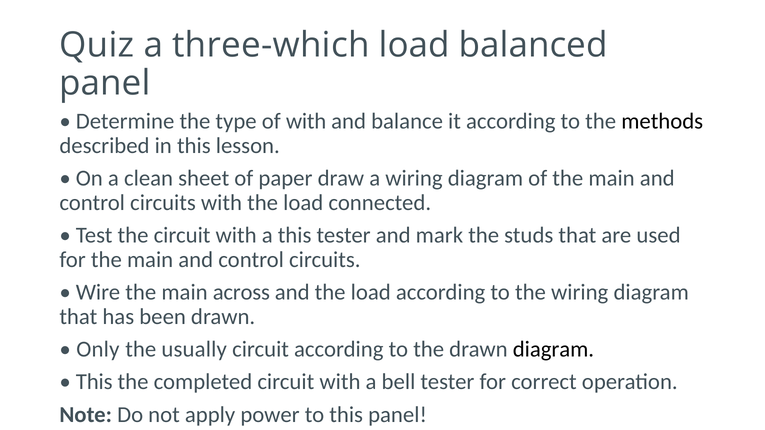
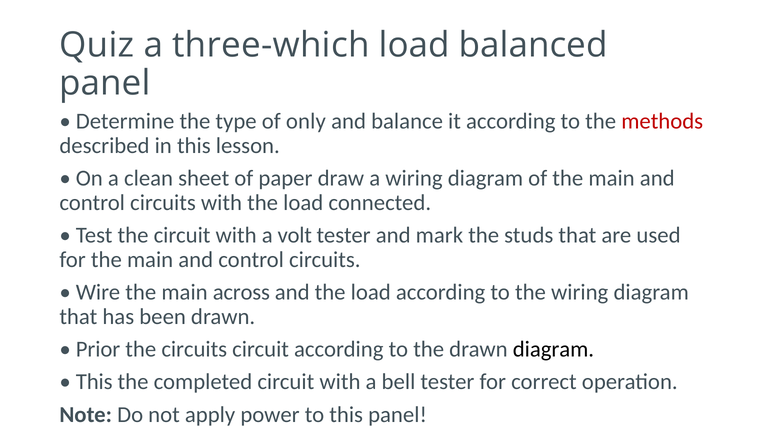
of with: with -> only (306, 121)
methods colour: black -> red (662, 121)
a this: this -> volt (295, 235)
Only: Only -> Prior (98, 350)
the usually: usually -> circuits (194, 350)
